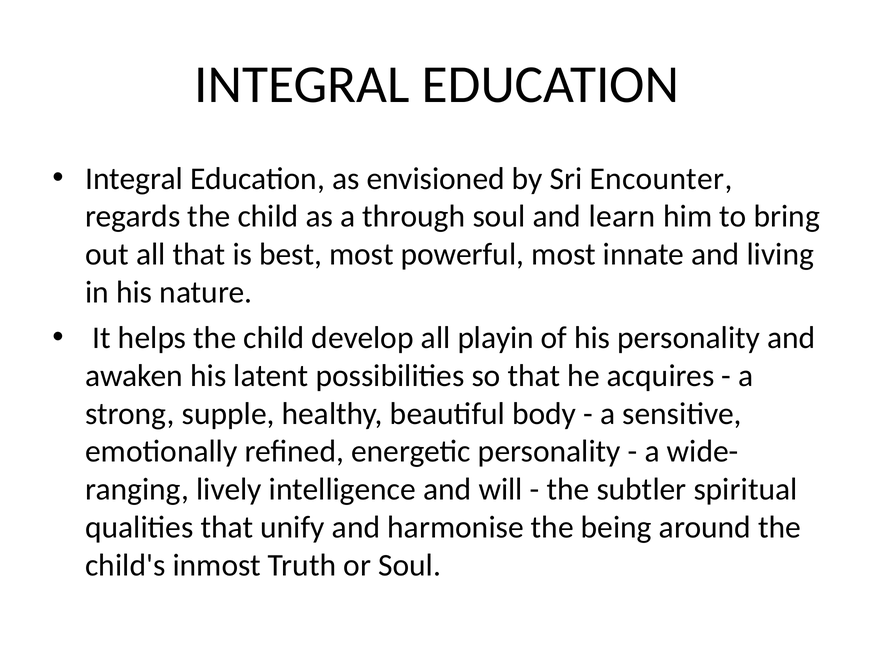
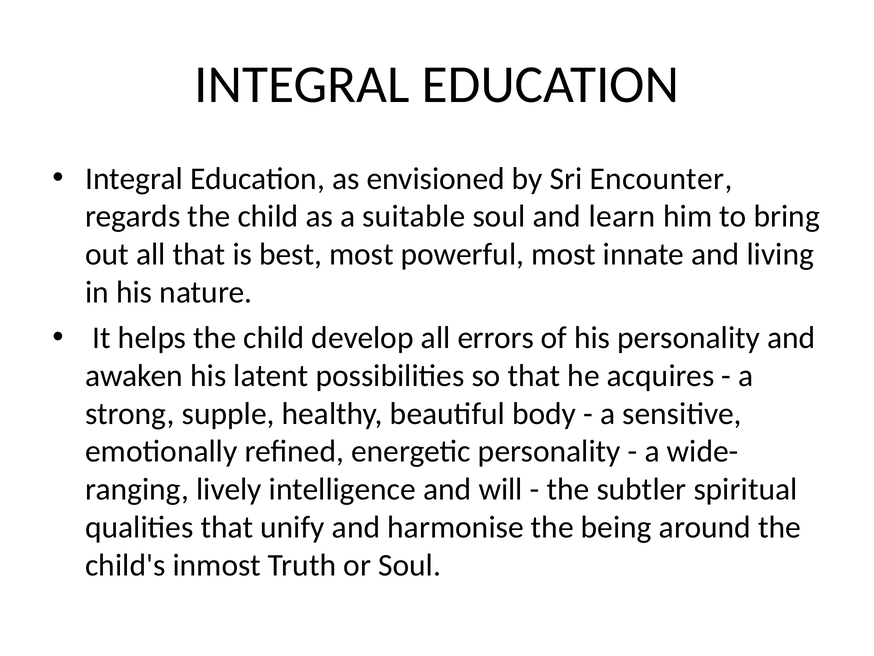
through: through -> suitable (414, 216)
playin: playin -> errors (496, 338)
